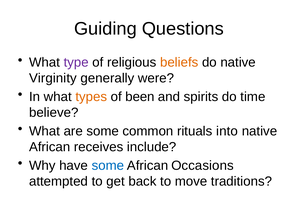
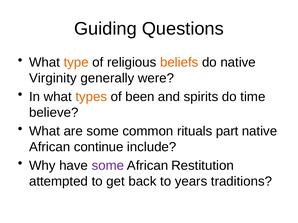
type colour: purple -> orange (76, 63)
into: into -> part (227, 131)
receives: receives -> continue (99, 147)
some colour: blue -> purple (108, 166)
Occasions: Occasions -> Restitution (202, 166)
move: move -> years (191, 182)
